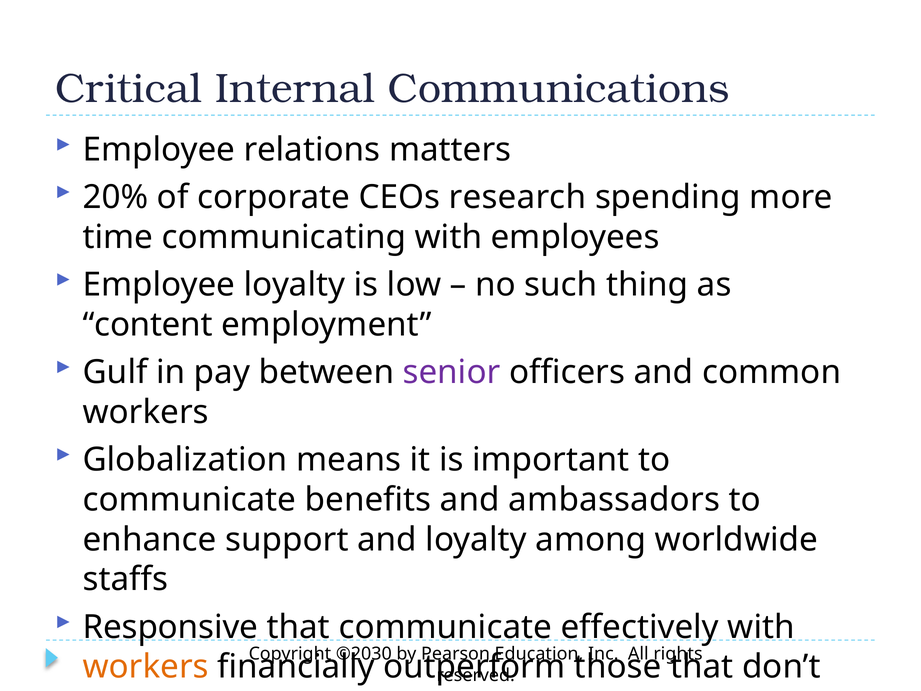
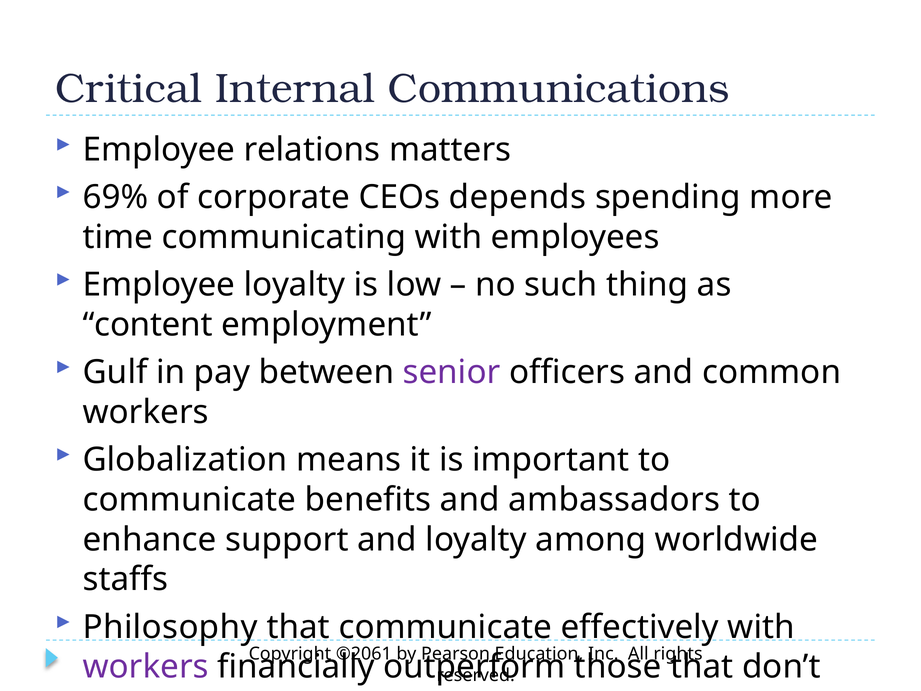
20%: 20% -> 69% (116, 197)
research: research -> depends (517, 197)
Responsive: Responsive -> Philosophy (170, 627)
©2030: ©2030 -> ©2061 (364, 654)
workers colour: orange -> purple (146, 667)
